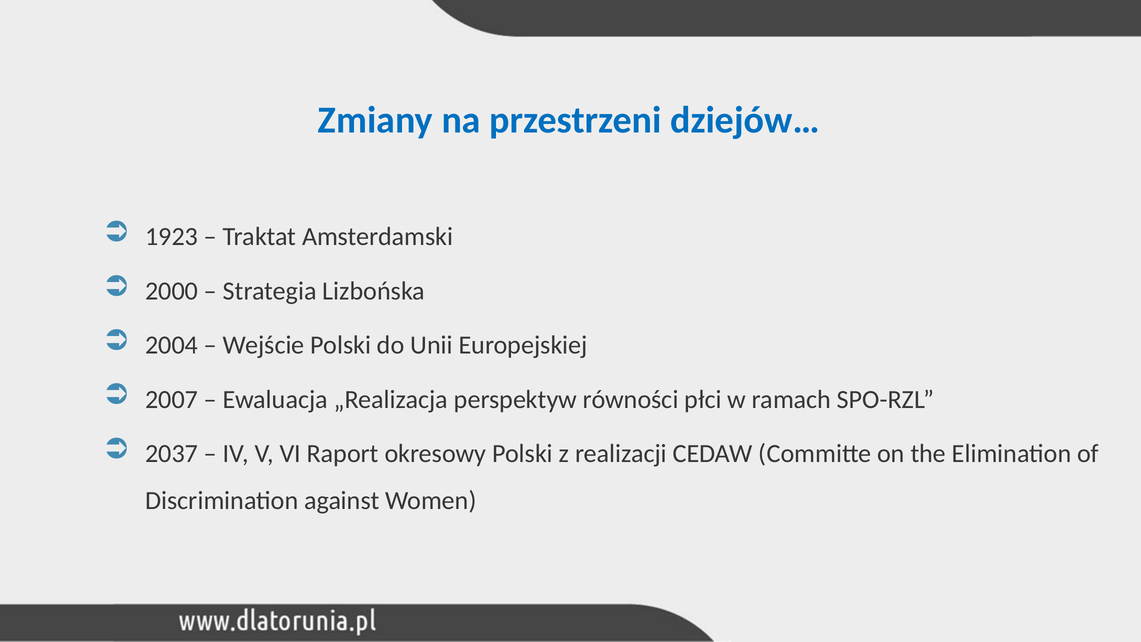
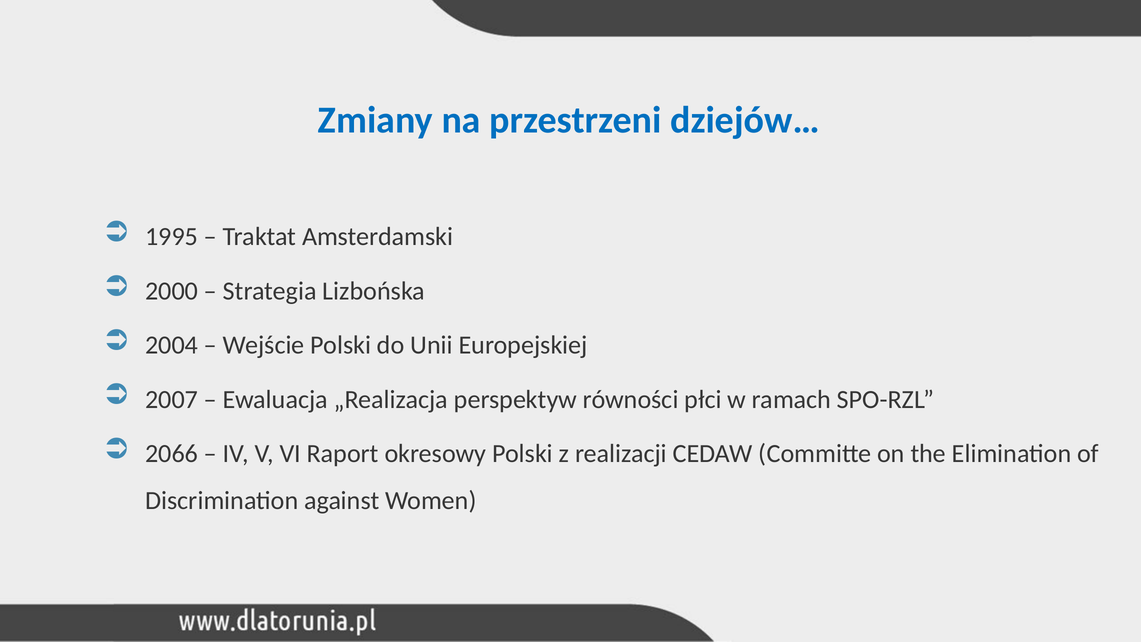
1923: 1923 -> 1995 (172, 237)
2037: 2037 -> 2066 (172, 453)
